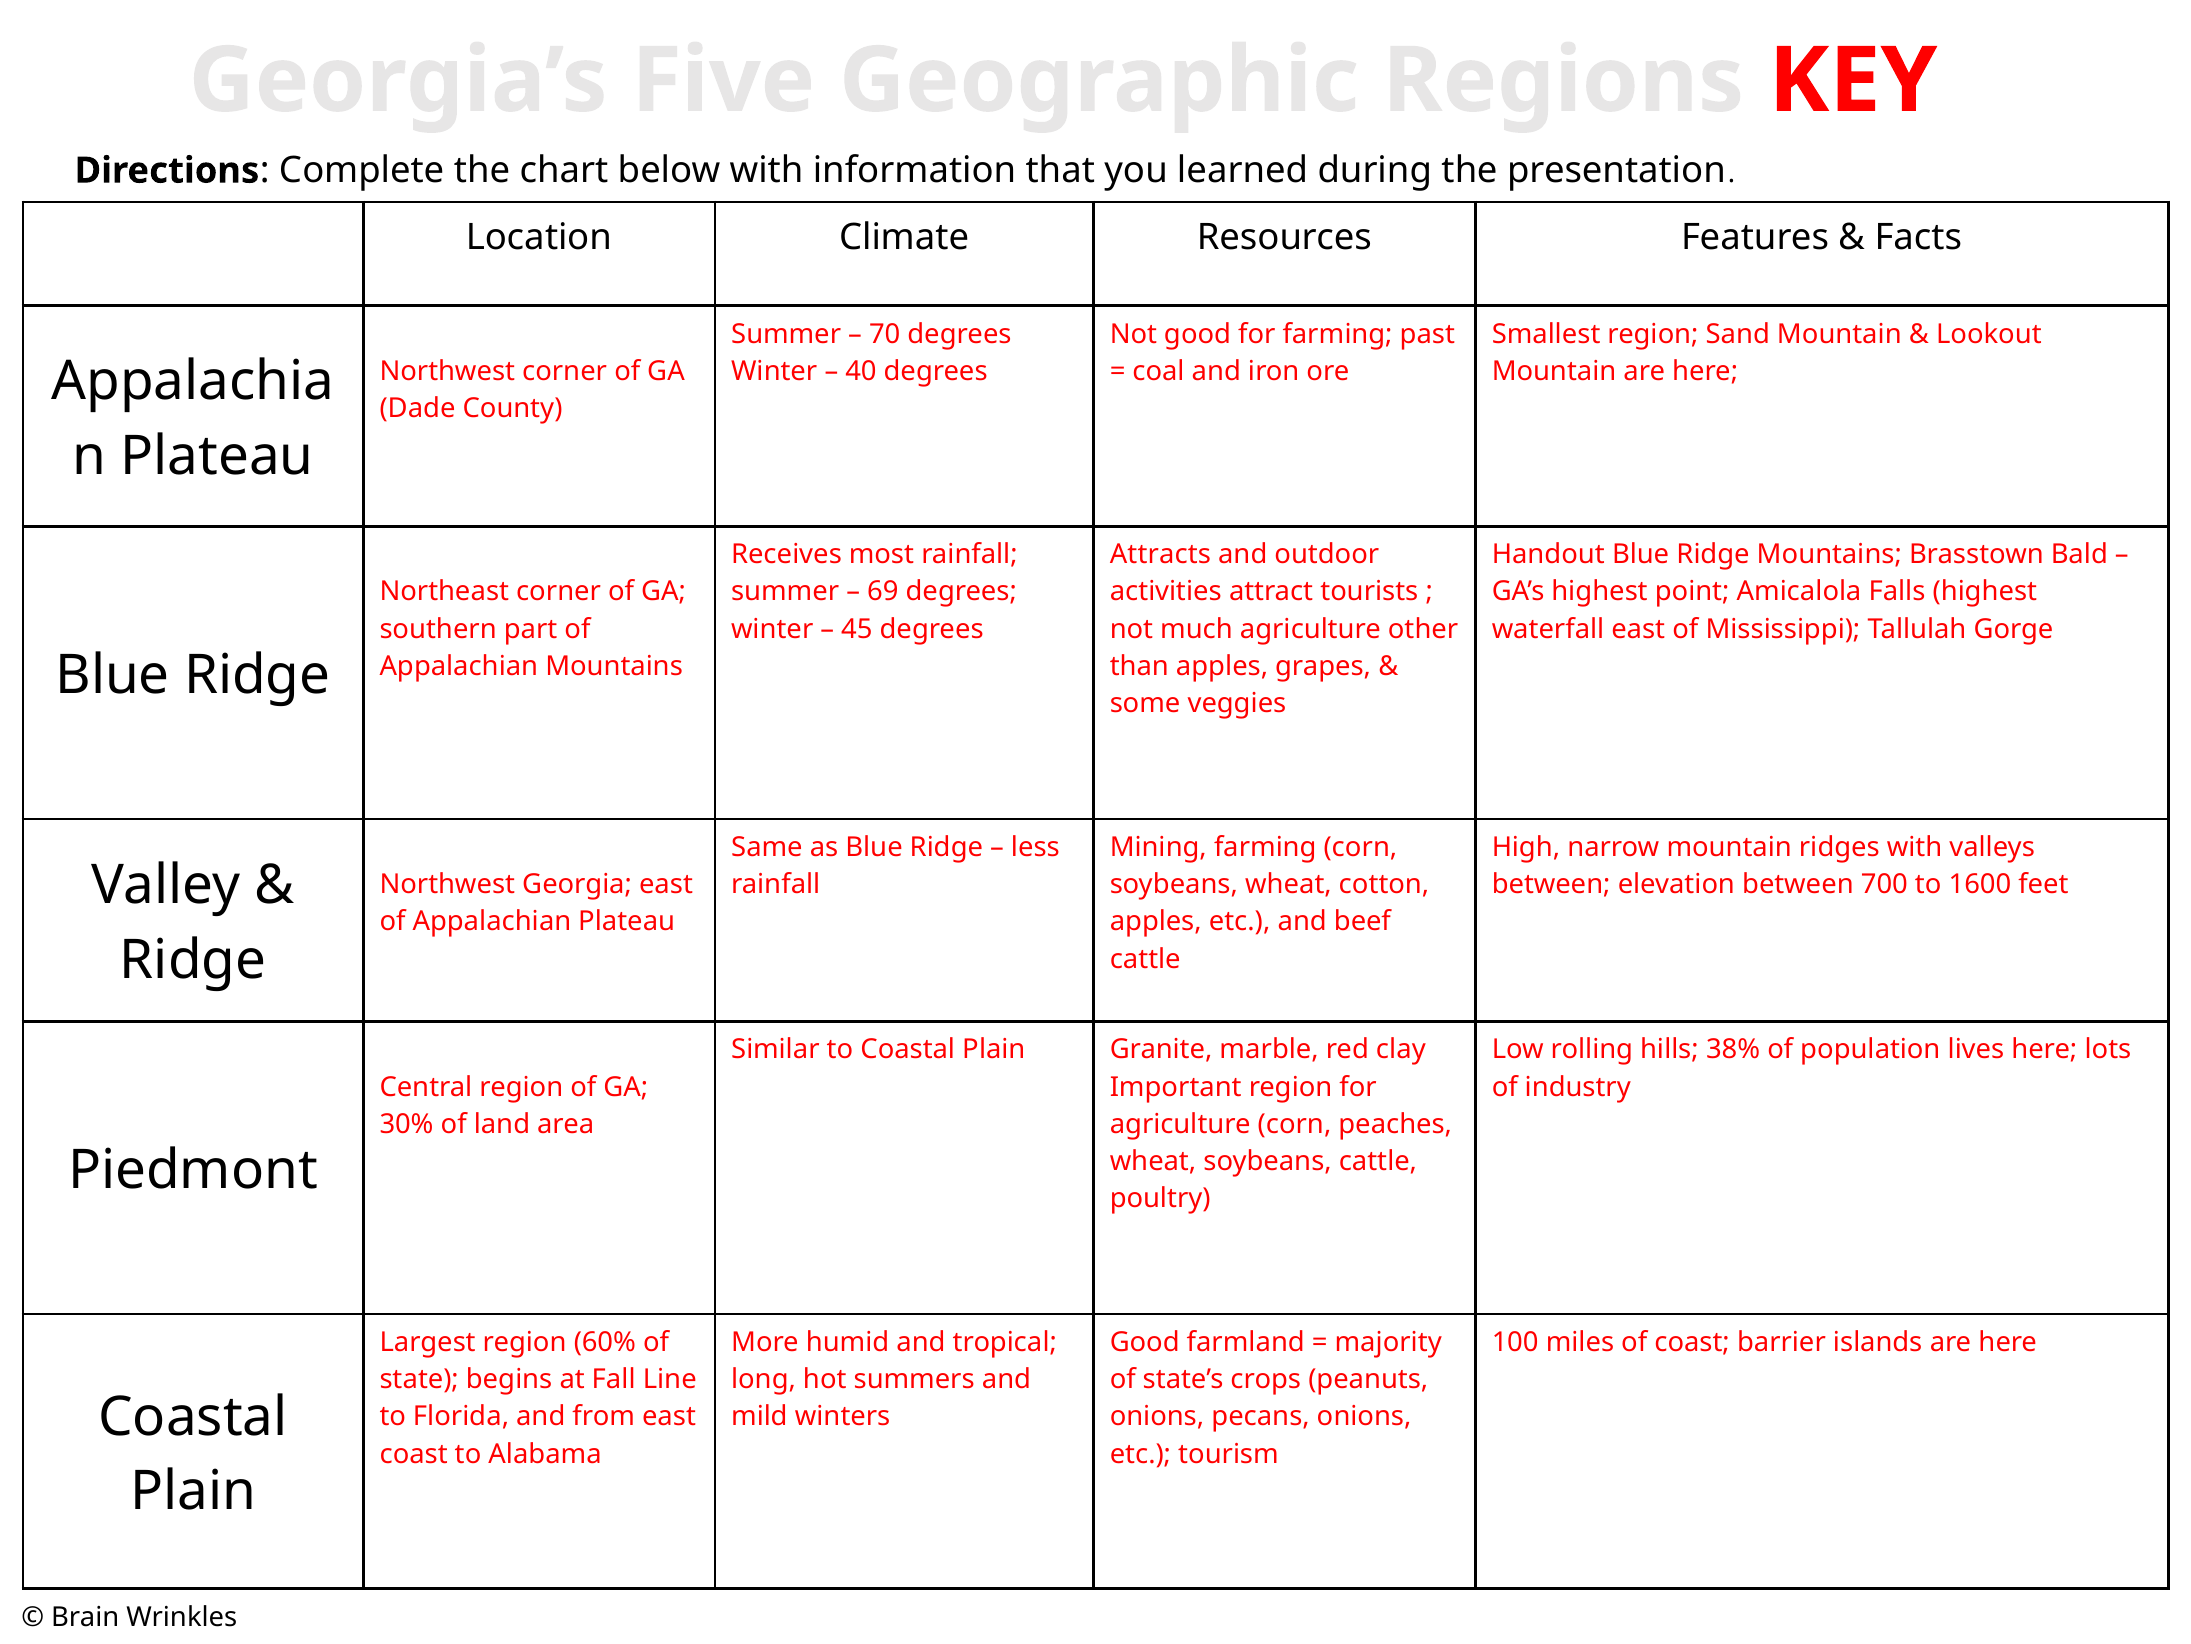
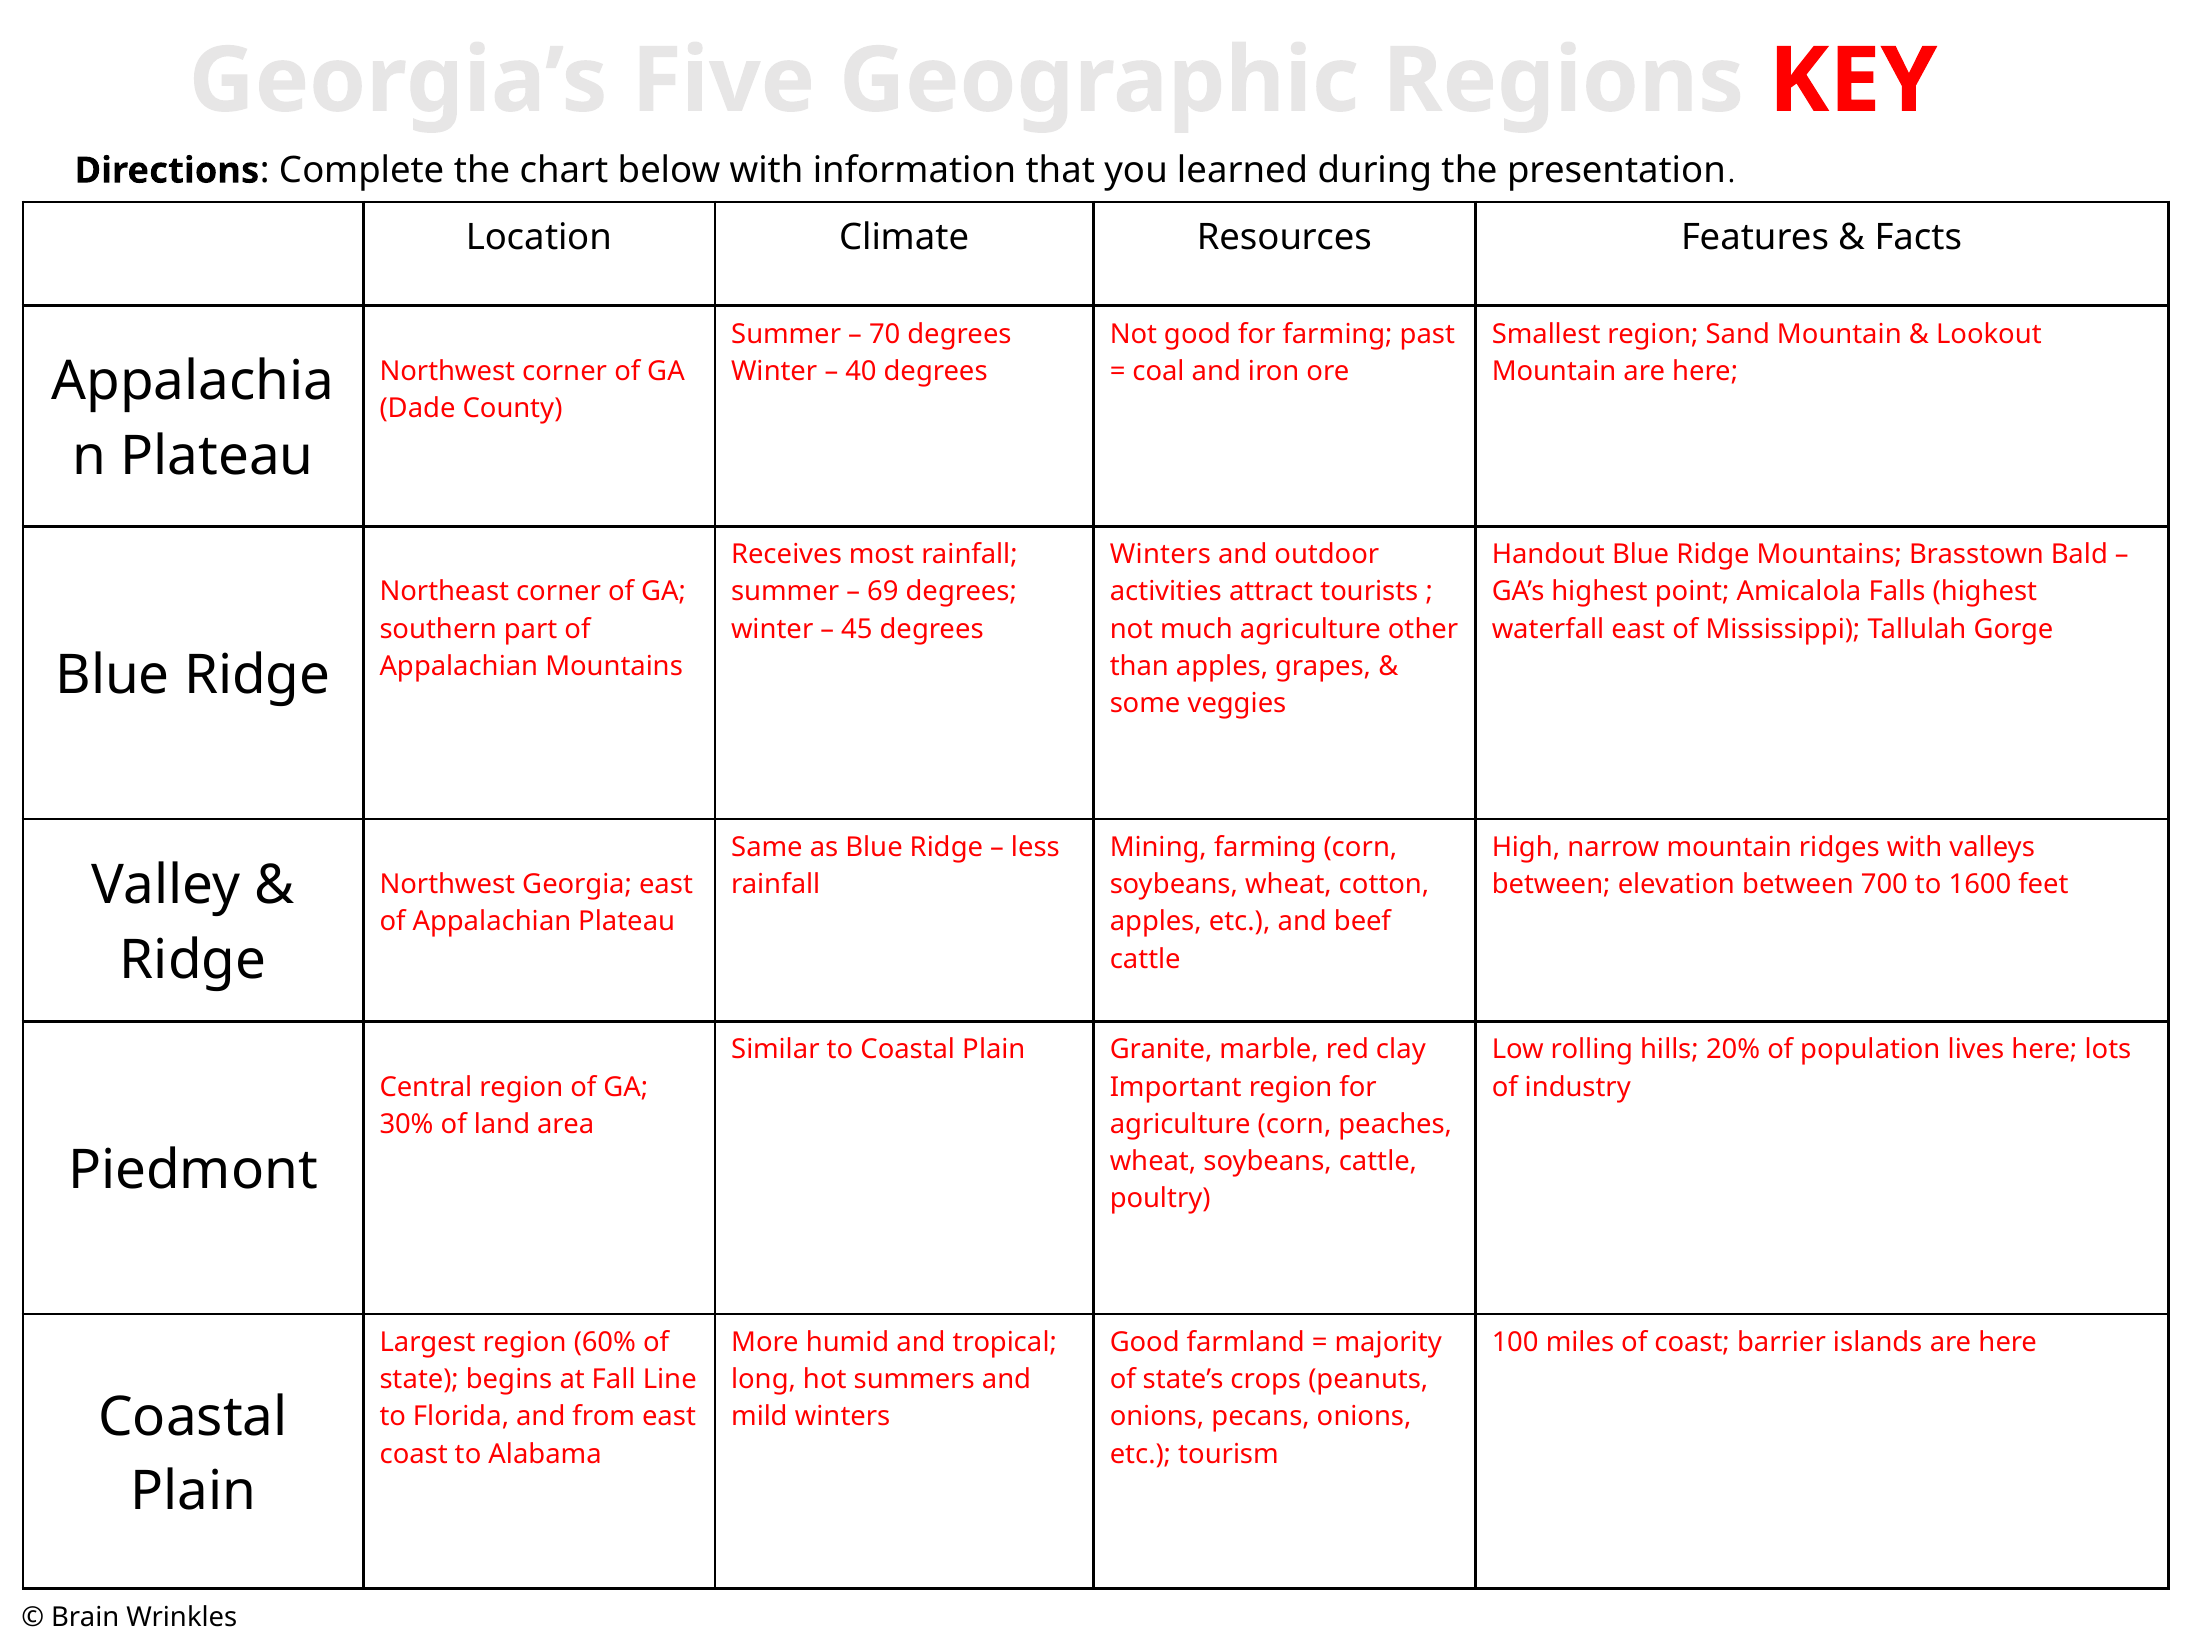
Attracts: Attracts -> Winters (1160, 554)
38%: 38% -> 20% (1733, 1049)
